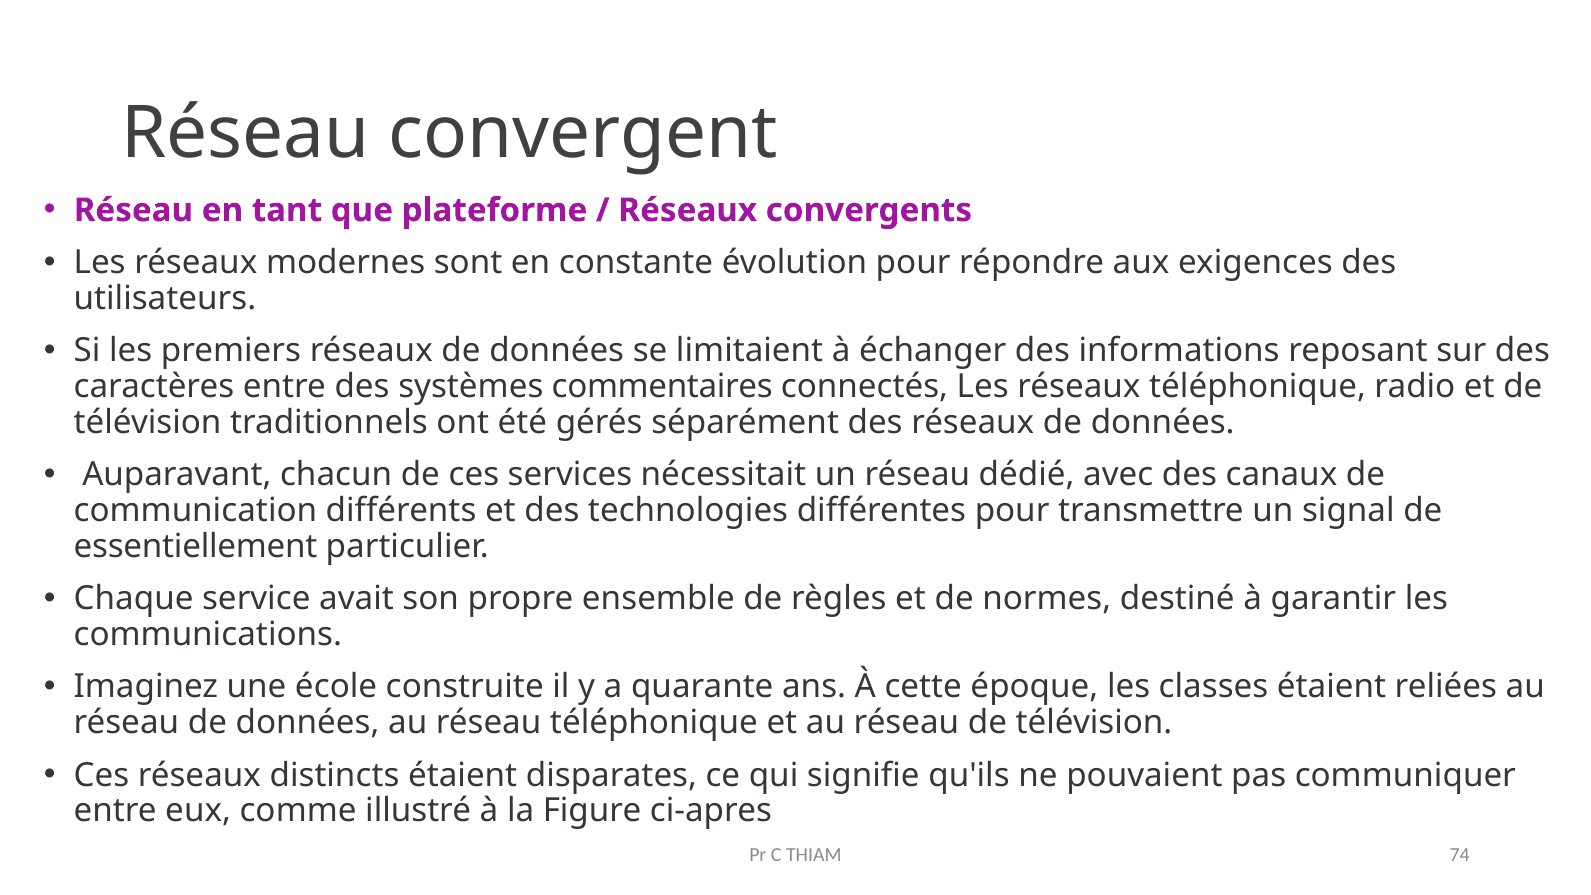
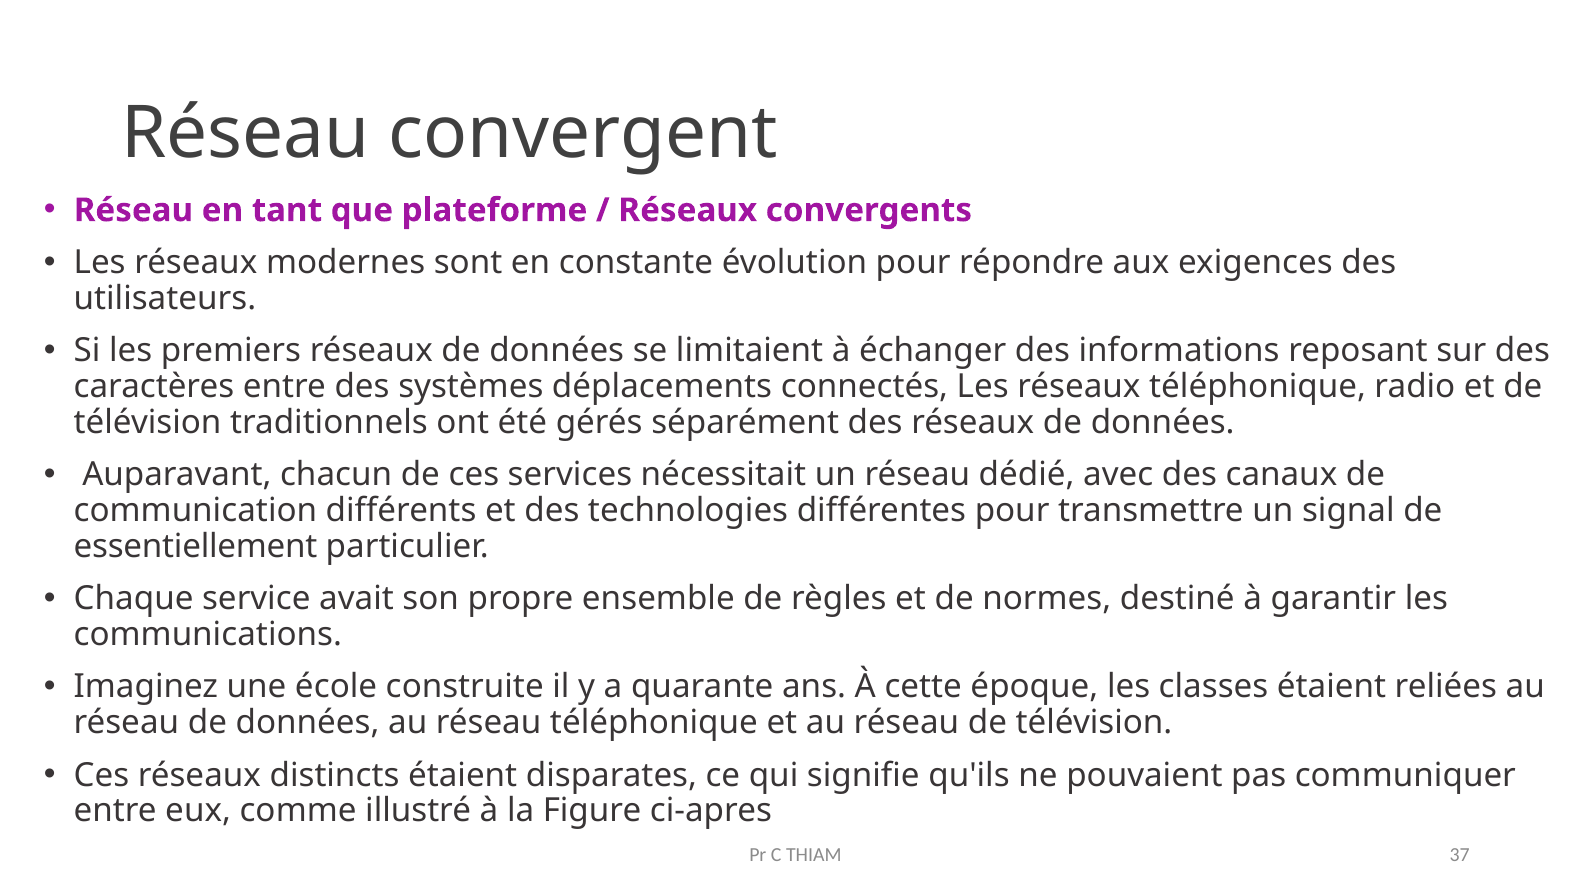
commentaires: commentaires -> déplacements (662, 387)
74: 74 -> 37 (1460, 854)
